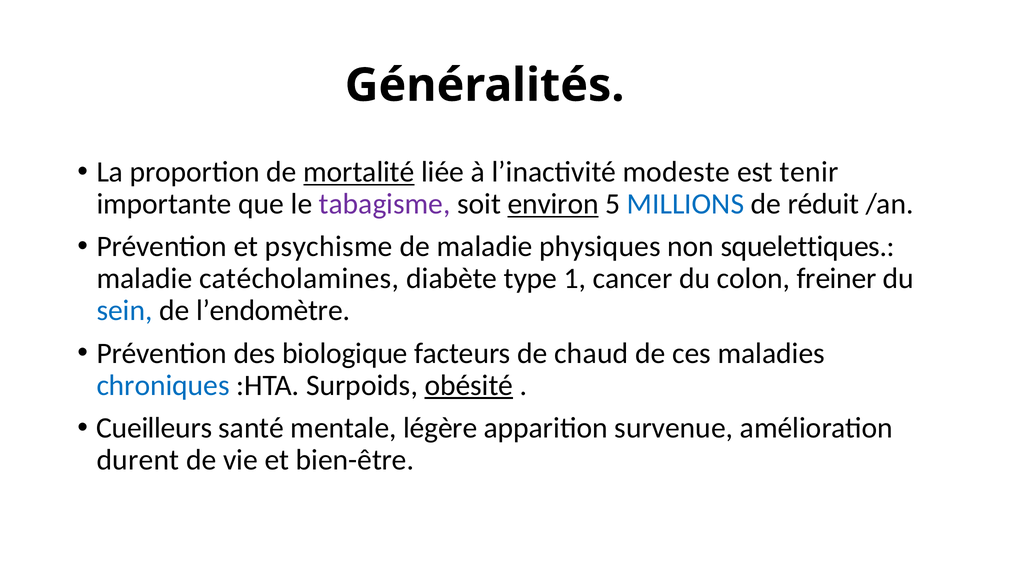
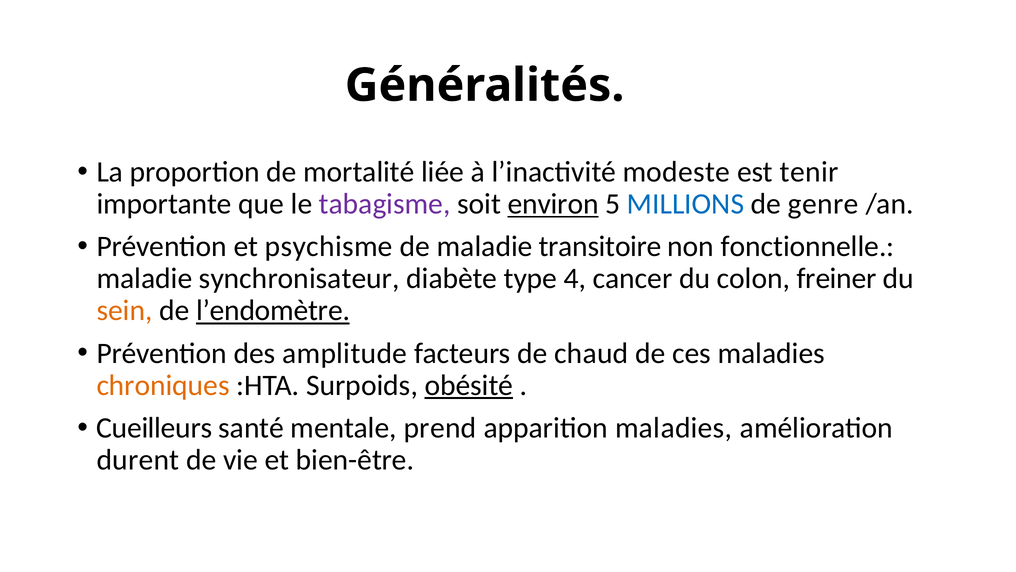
mortalité underline: present -> none (359, 172)
réduit: réduit -> genre (823, 204)
physiques: physiques -> transitoire (600, 246)
squelettiques: squelettiques -> fonctionnelle (808, 246)
catécholamines: catécholamines -> synchronisateur (299, 278)
1: 1 -> 4 (575, 278)
sein colour: blue -> orange (124, 310)
l’endomètre underline: none -> present (273, 310)
biologique: biologique -> amplitude (345, 353)
chroniques colour: blue -> orange (163, 385)
légère: légère -> prend (440, 428)
apparition survenue: survenue -> maladies (674, 428)
